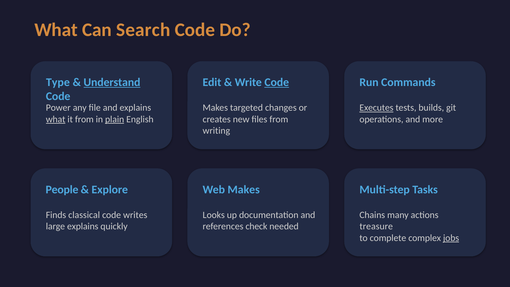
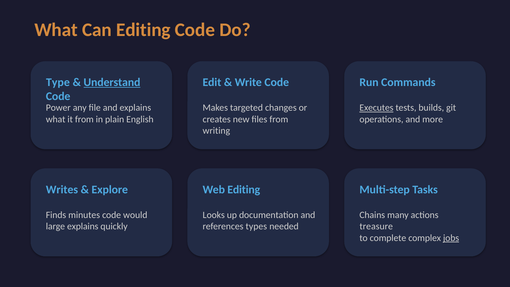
Can Search: Search -> Editing (143, 30)
Code underline: present -> none (277, 82)
what underline: present -> none (56, 119)
plain underline: present -> none (115, 119)
People: People -> Writes (62, 189)
Web Makes: Makes -> Editing (244, 189)
classical: classical -> minutes (84, 215)
writes: writes -> would (135, 215)
check: check -> types (256, 226)
